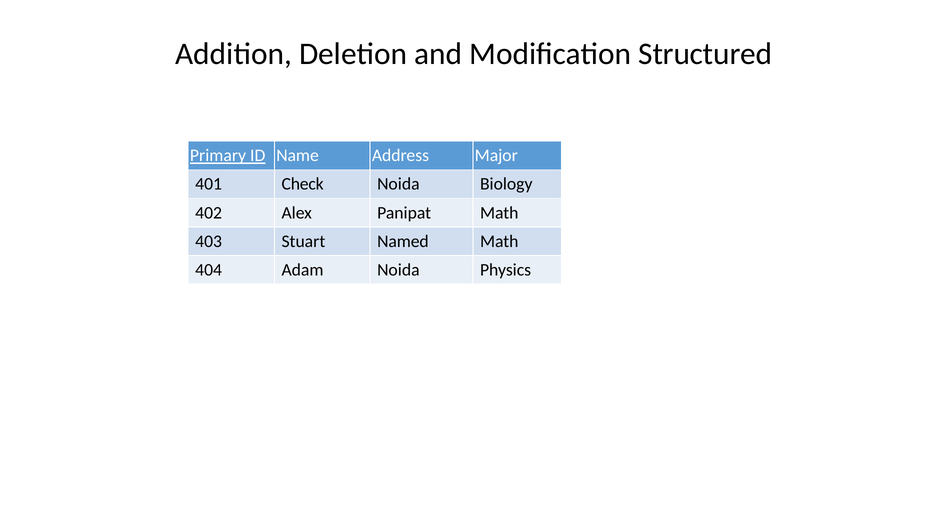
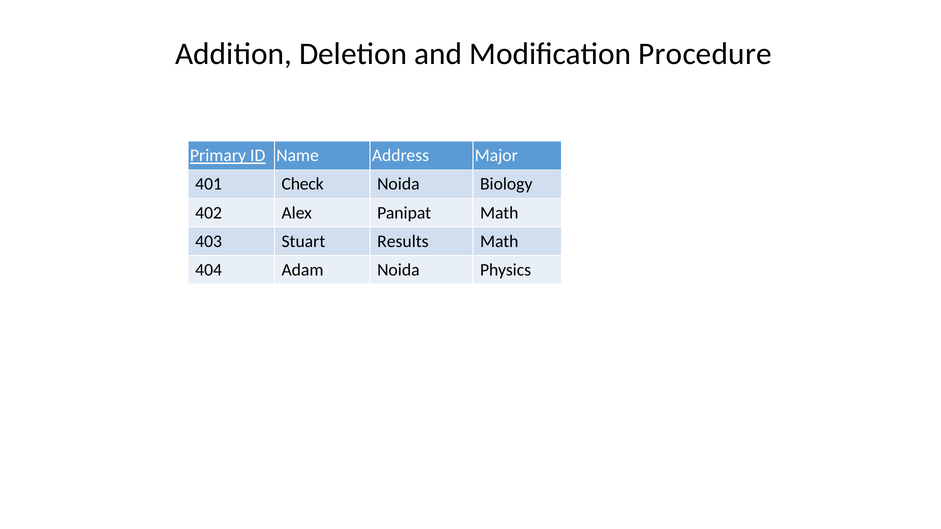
Structured: Structured -> Procedure (705, 54)
Named: Named -> Results (403, 242)
